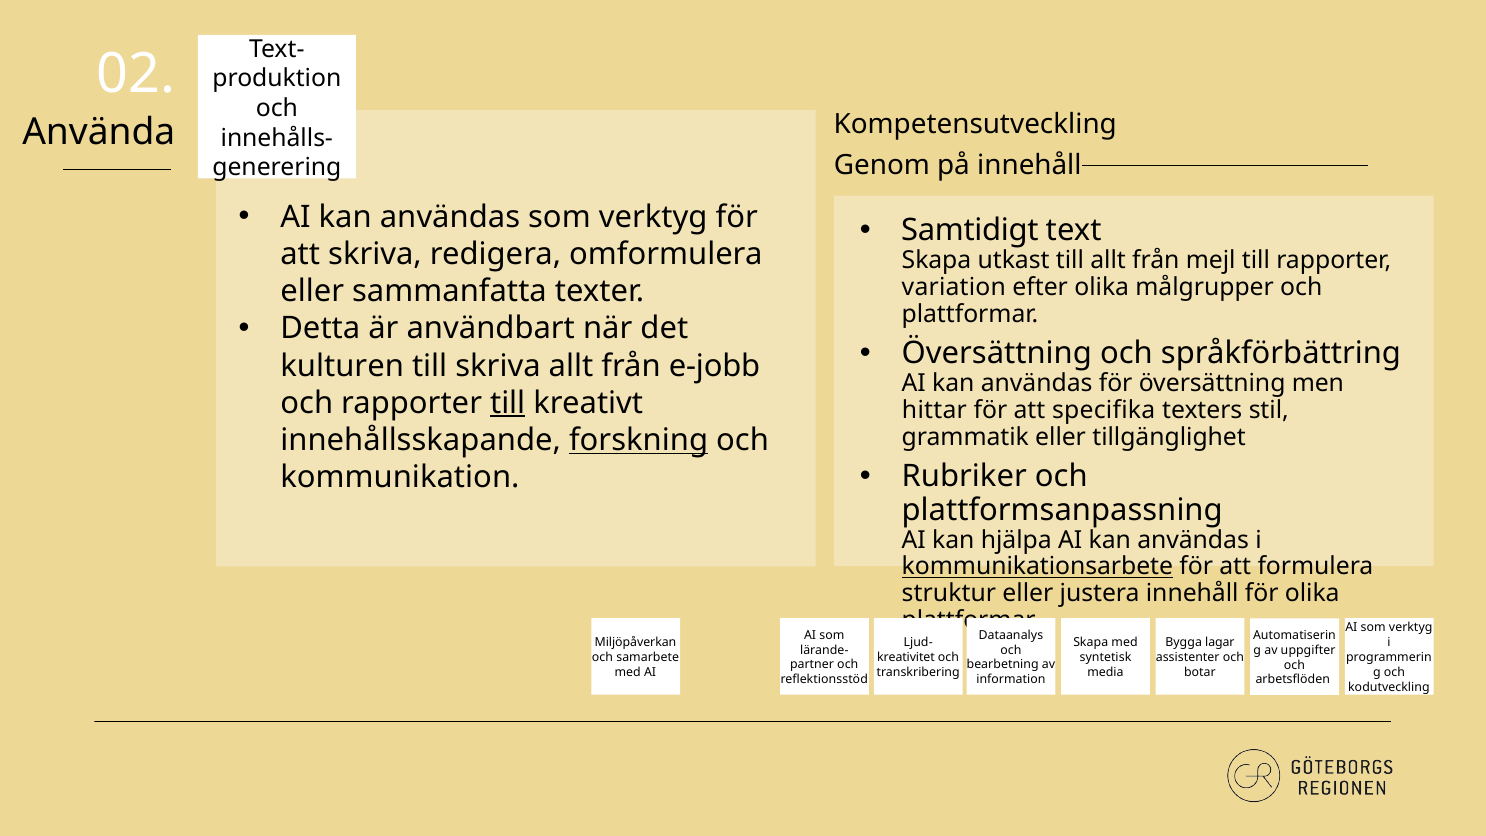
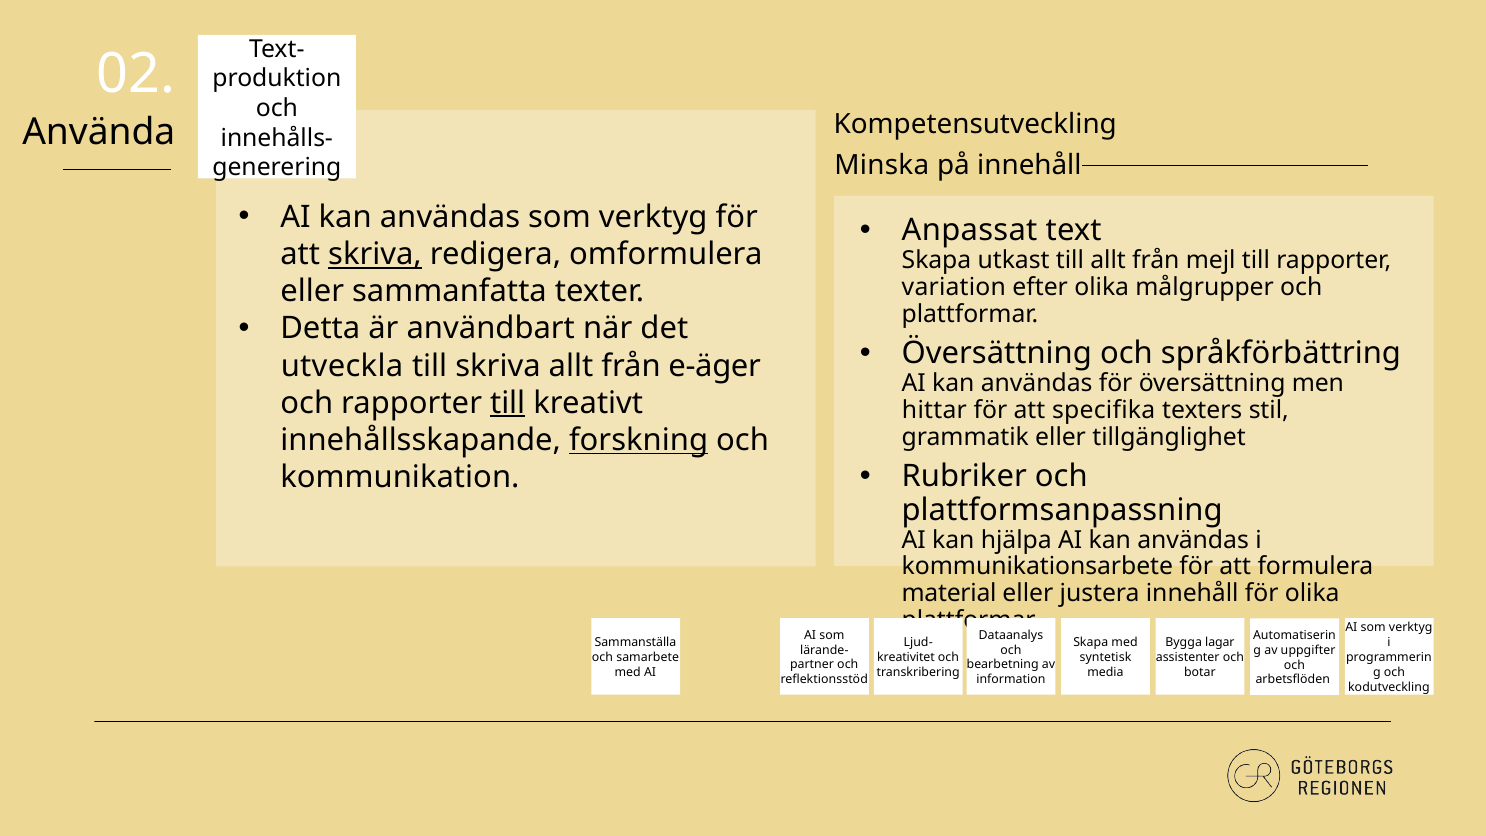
Genom: Genom -> Minska (882, 165)
Samtidigt: Samtidigt -> Anpassat (970, 231)
skriva underline: none -> present (375, 254)
kulturen: kulturen -> utveckla (342, 366)
e-jobb: e-jobb -> e-äger (715, 366)
kommunikationsarbete underline: present -> none (1037, 567)
struktur: struktur -> material (949, 593)
Miljöpåverkan: Miljöpåverkan -> Sammanställa (635, 642)
